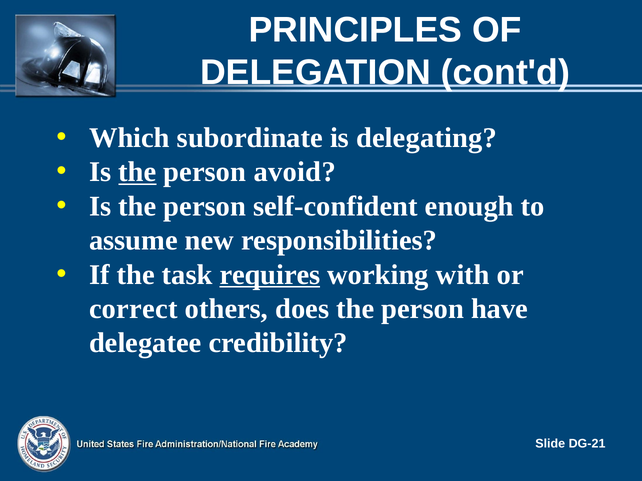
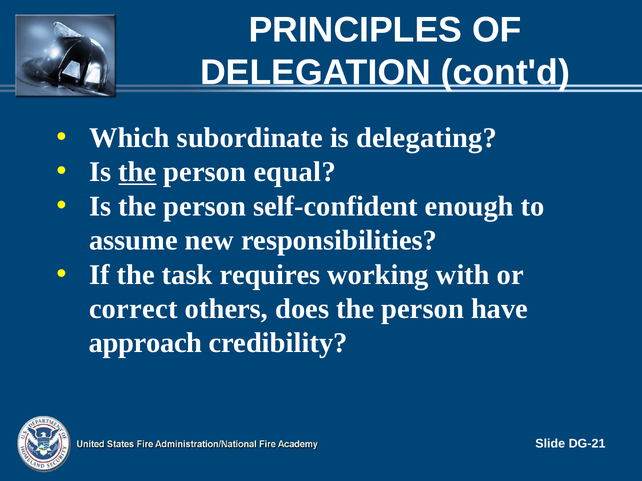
avoid: avoid -> equal (295, 172)
requires underline: present -> none (270, 275)
delegatee: delegatee -> approach (145, 343)
